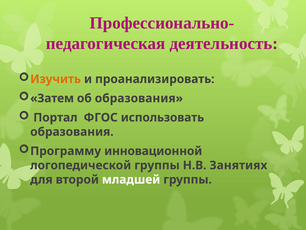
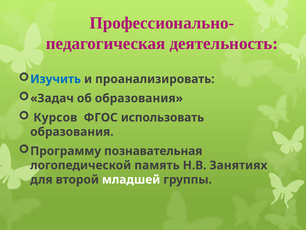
Изучить colour: orange -> blue (56, 79)
Затем: Затем -> Задач (52, 98)
Портал: Портал -> Курсов (55, 117)
инновационной: инновационной -> познавательная (153, 151)
логопедической группы: группы -> память (157, 165)
